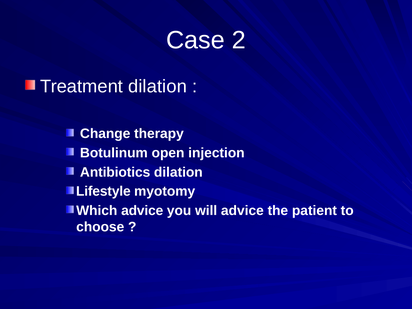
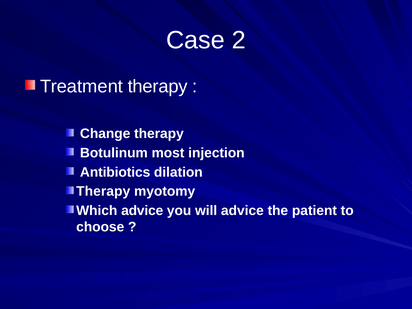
Treatment dilation: dilation -> therapy (158, 86)
open: open -> most (168, 153)
Lifestyle: Lifestyle -> Therapy (103, 191)
